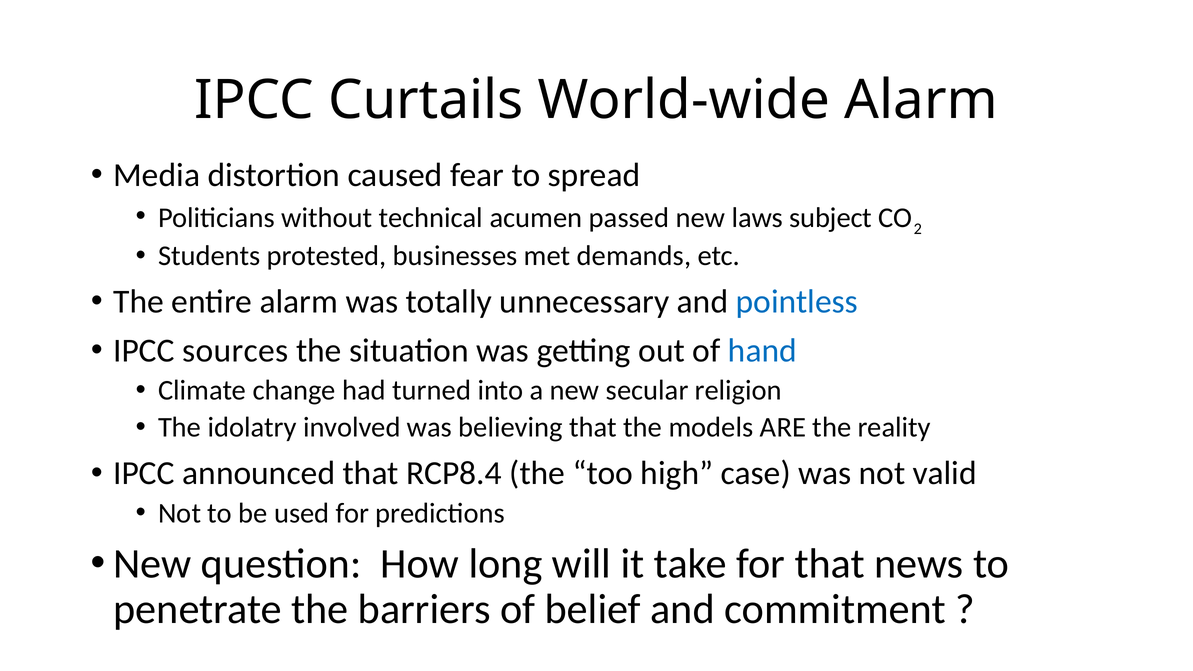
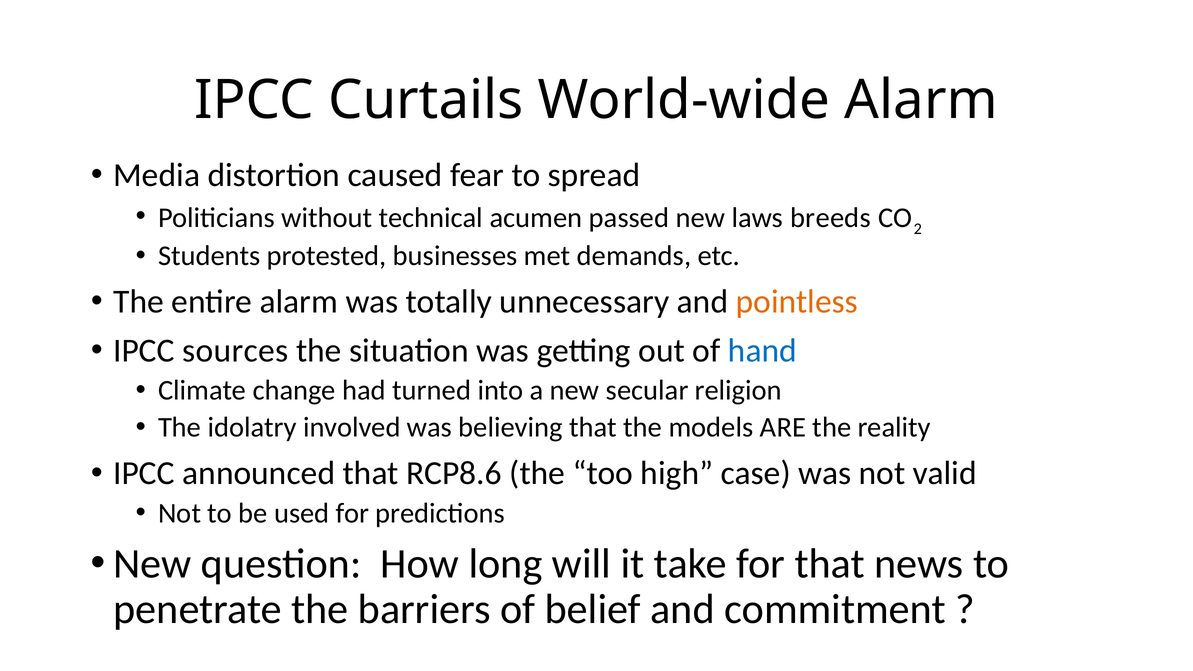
subject: subject -> breeds (830, 218)
pointless colour: blue -> orange (797, 302)
RCP8.4: RCP8.4 -> RCP8.6 (454, 473)
